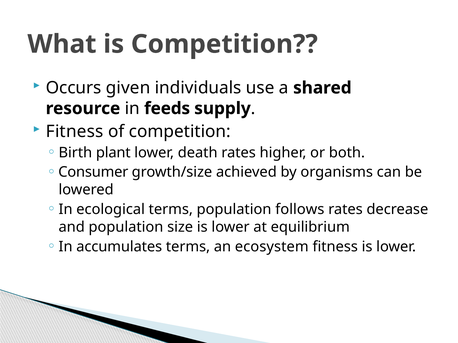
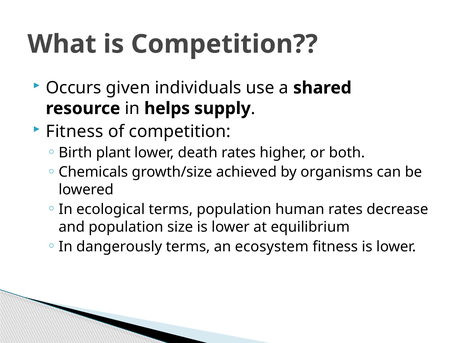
feeds: feeds -> helps (167, 109)
Consumer: Consumer -> Chemicals (93, 172)
follows: follows -> human (300, 210)
accumulates: accumulates -> dangerously (119, 247)
